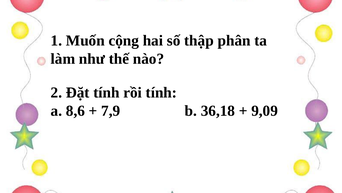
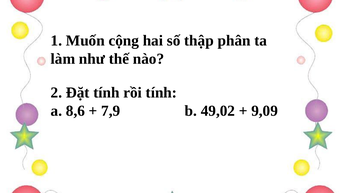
36,18: 36,18 -> 49,02 (218, 111)
